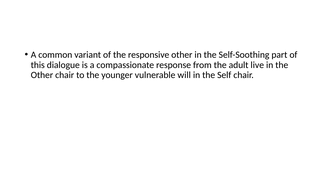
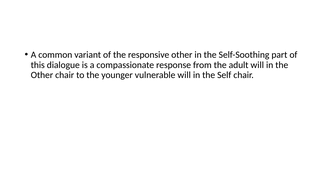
adult live: live -> will (257, 65)
